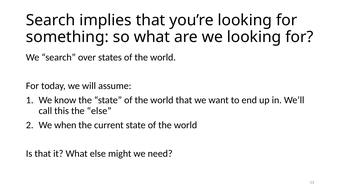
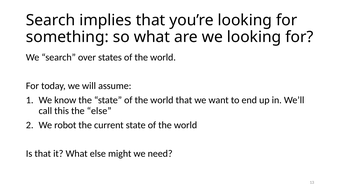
when: when -> robot (65, 125)
